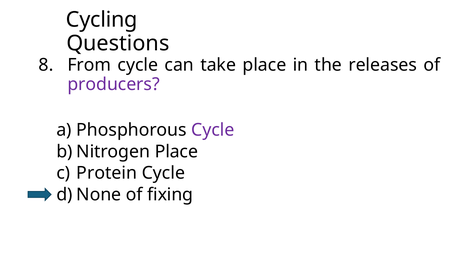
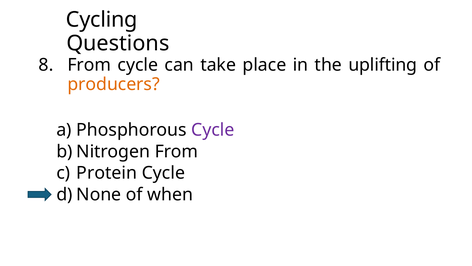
releases: releases -> uplifting (383, 65)
producers colour: purple -> orange (114, 84)
Place: Place -> From (176, 151)
fixing: fixing -> when (170, 194)
